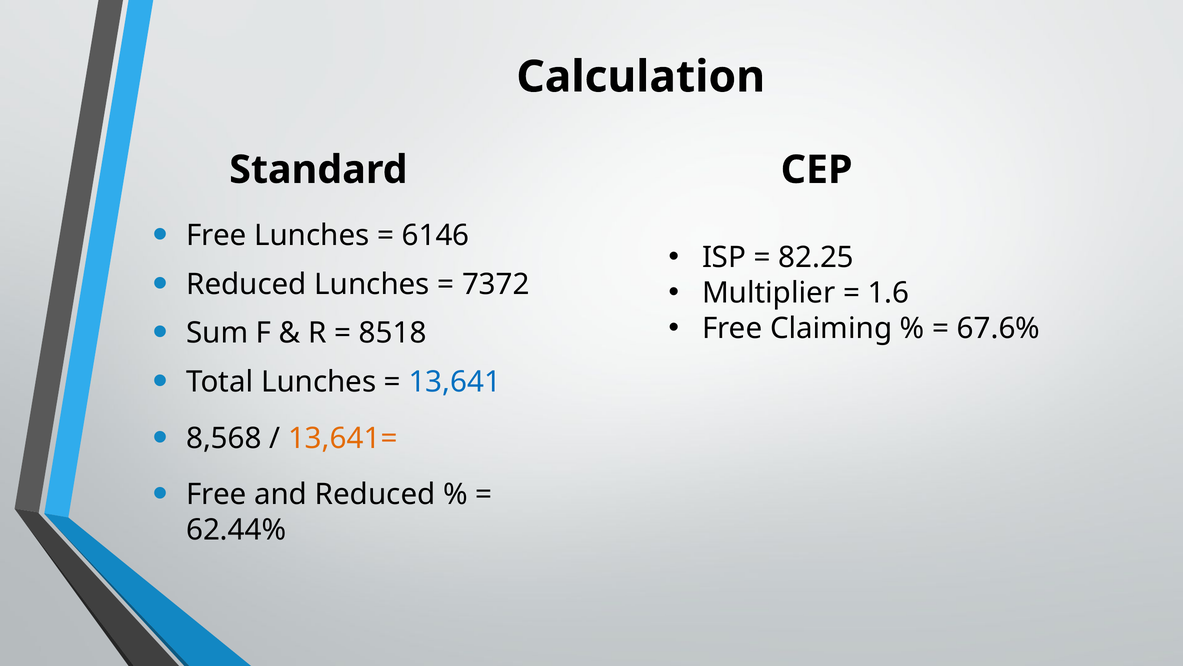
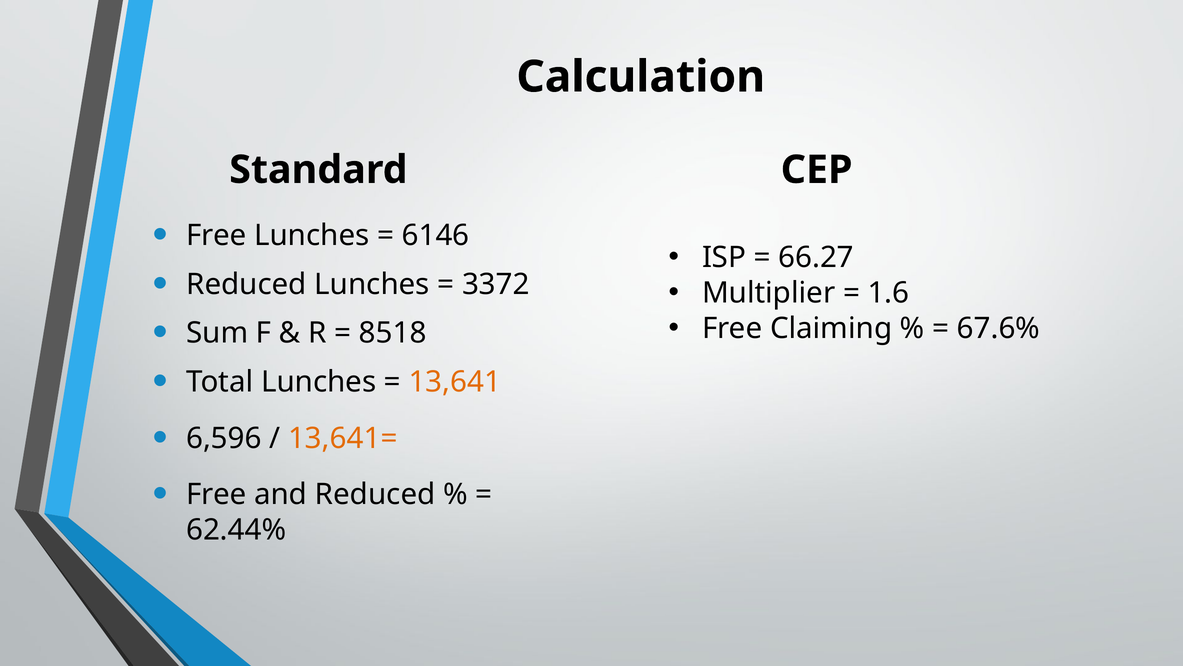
82.25: 82.25 -> 66.27 (816, 257)
7372: 7372 -> 3372 (496, 284)
13,641 colour: blue -> orange (455, 382)
8,568: 8,568 -> 6,596 (224, 438)
